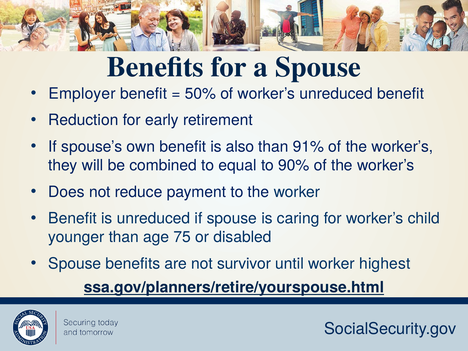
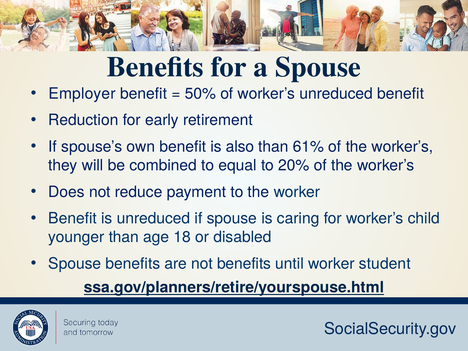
91%: 91% -> 61% (308, 147)
90%: 90% -> 20% (294, 165)
75: 75 -> 18 (182, 237)
not survivor: survivor -> benefits (244, 264)
highest: highest -> student (385, 264)
